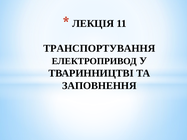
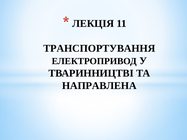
ЗАПОВНЕННЯ: ЗАПОВНЕННЯ -> НАПРАВЛЕНА (99, 86)
